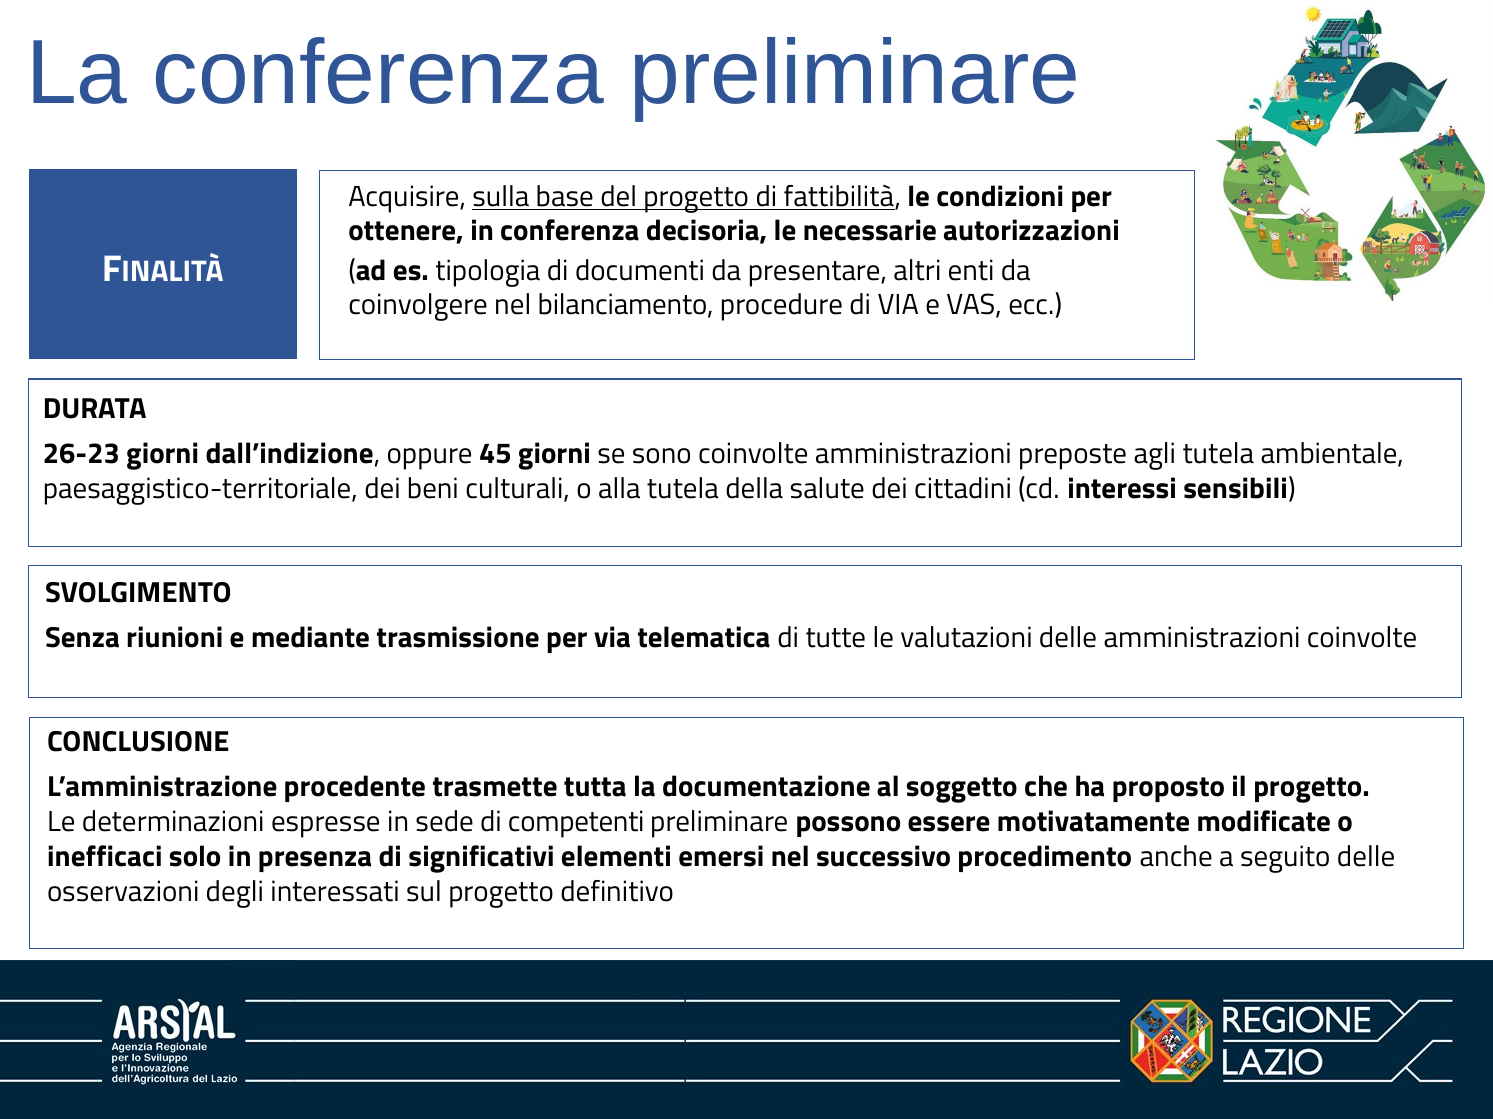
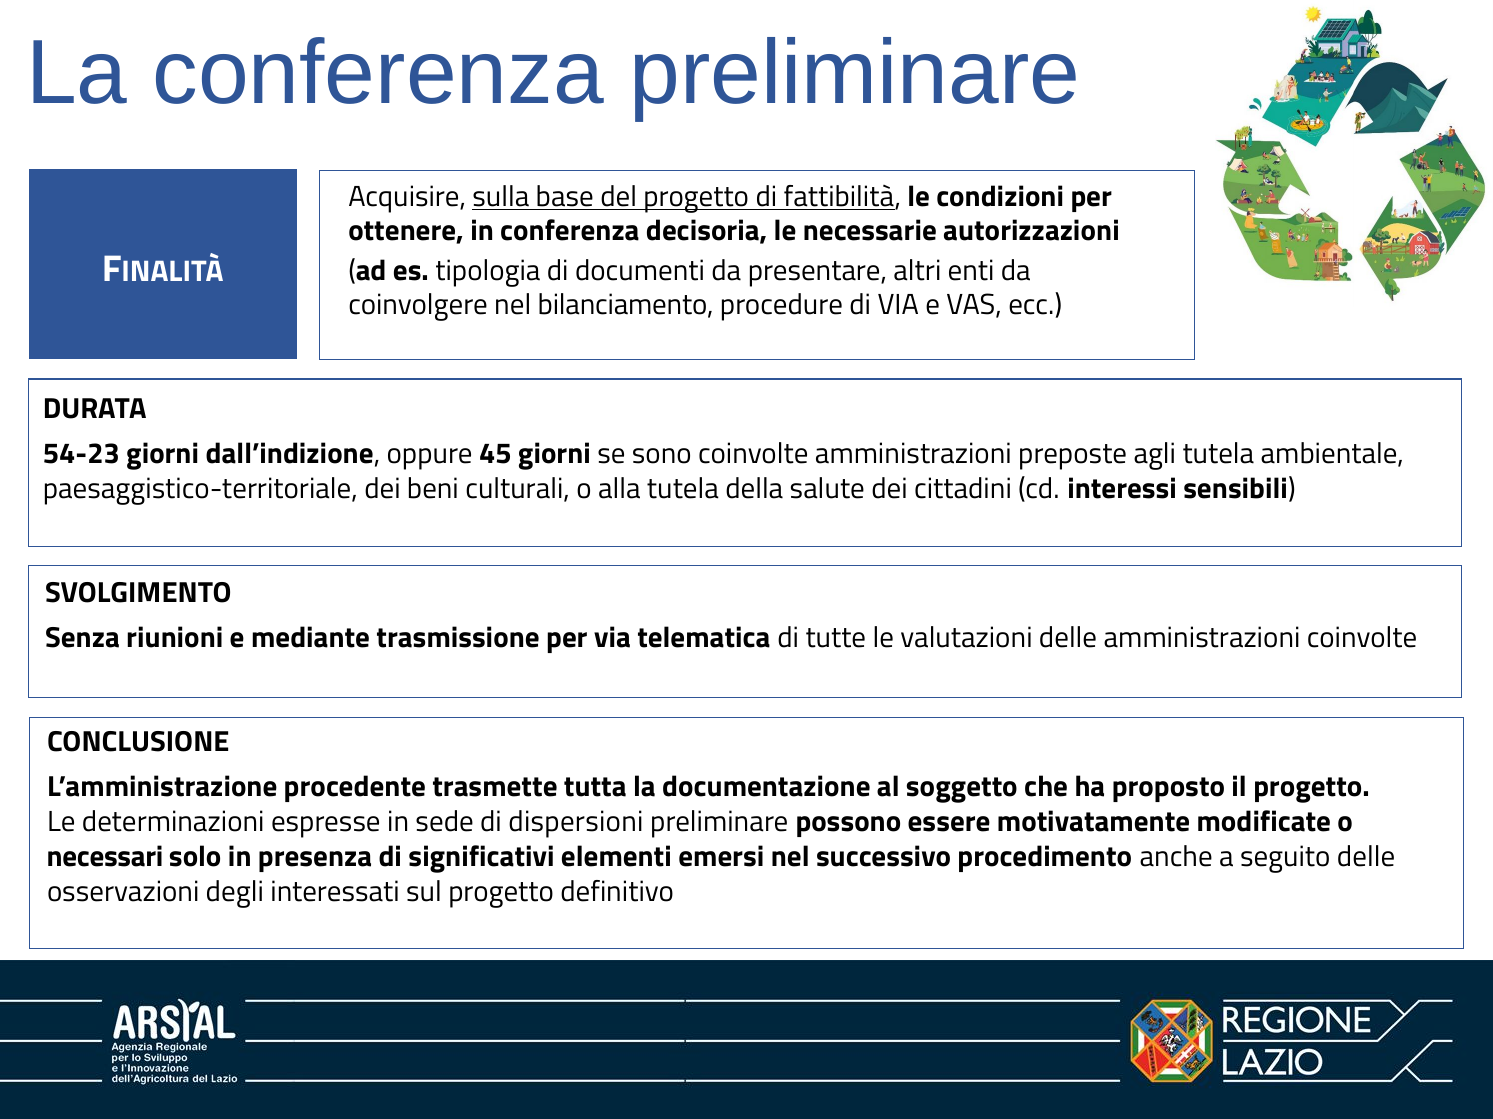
26-23: 26-23 -> 54-23 (81, 454)
competenti: competenti -> dispersioni (576, 823)
inefficaci: inefficaci -> necessari (105, 858)
